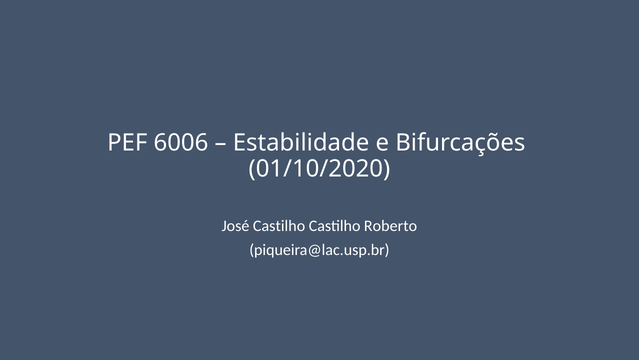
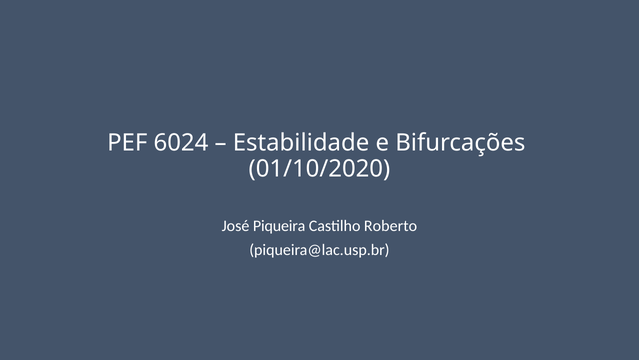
6006: 6006 -> 6024 (181, 143)
José Castilho: Castilho -> Piqueira (279, 226)
